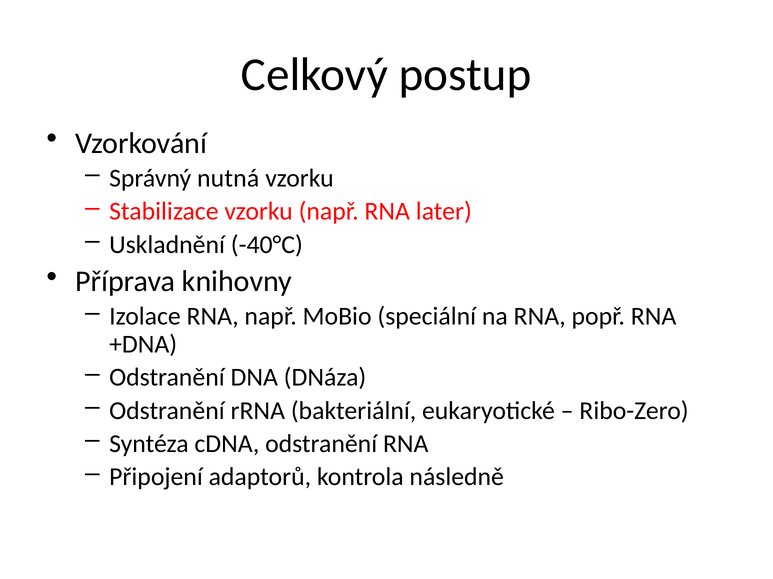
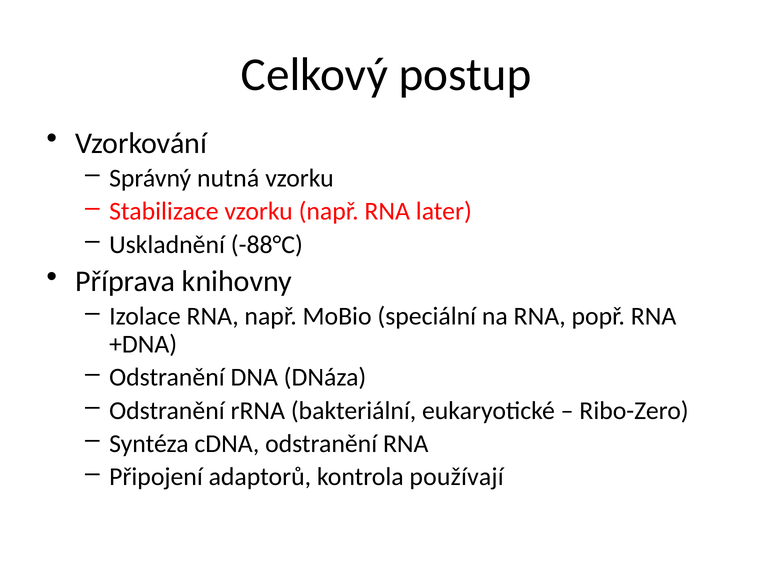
-40°C: -40°C -> -88°C (267, 245)
následně: následně -> používají (457, 478)
